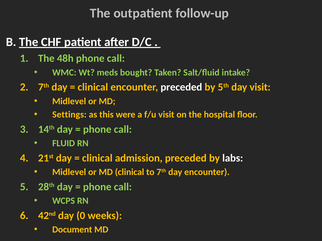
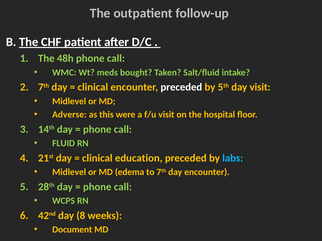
Settings: Settings -> Adverse (69, 115)
admission: admission -> education (139, 158)
labs colour: white -> light blue (233, 158)
MD clinical: clinical -> edema (130, 172)
0: 0 -> 8 (81, 216)
